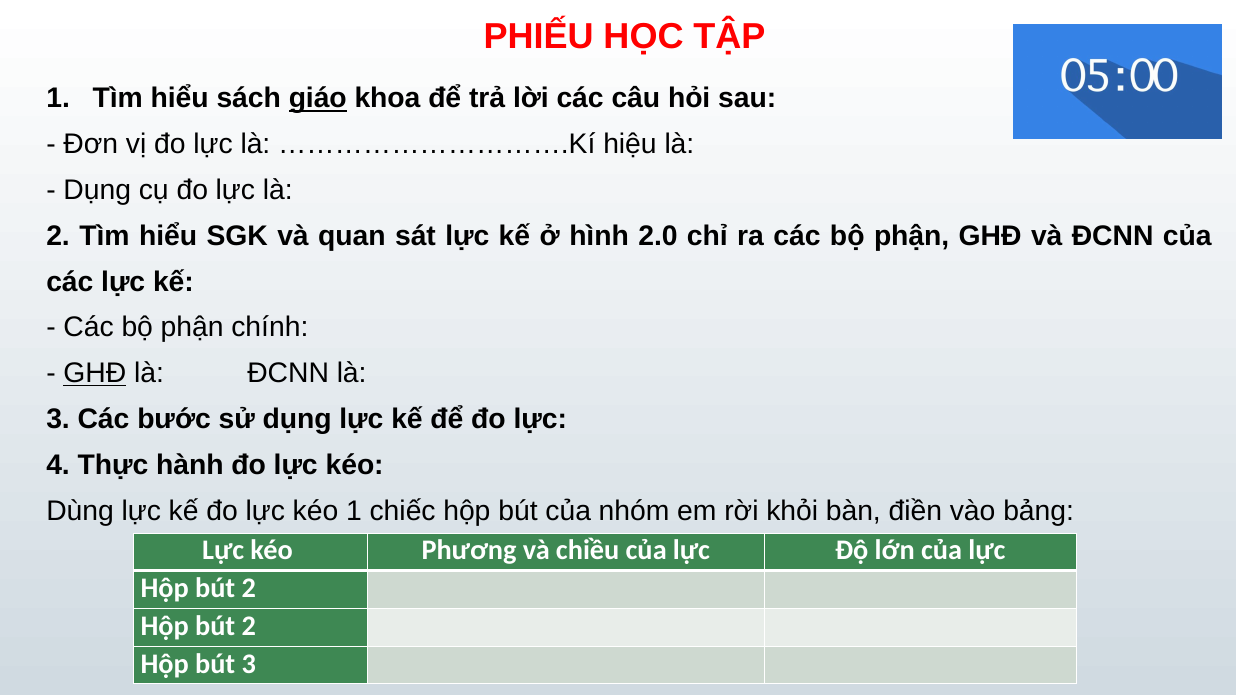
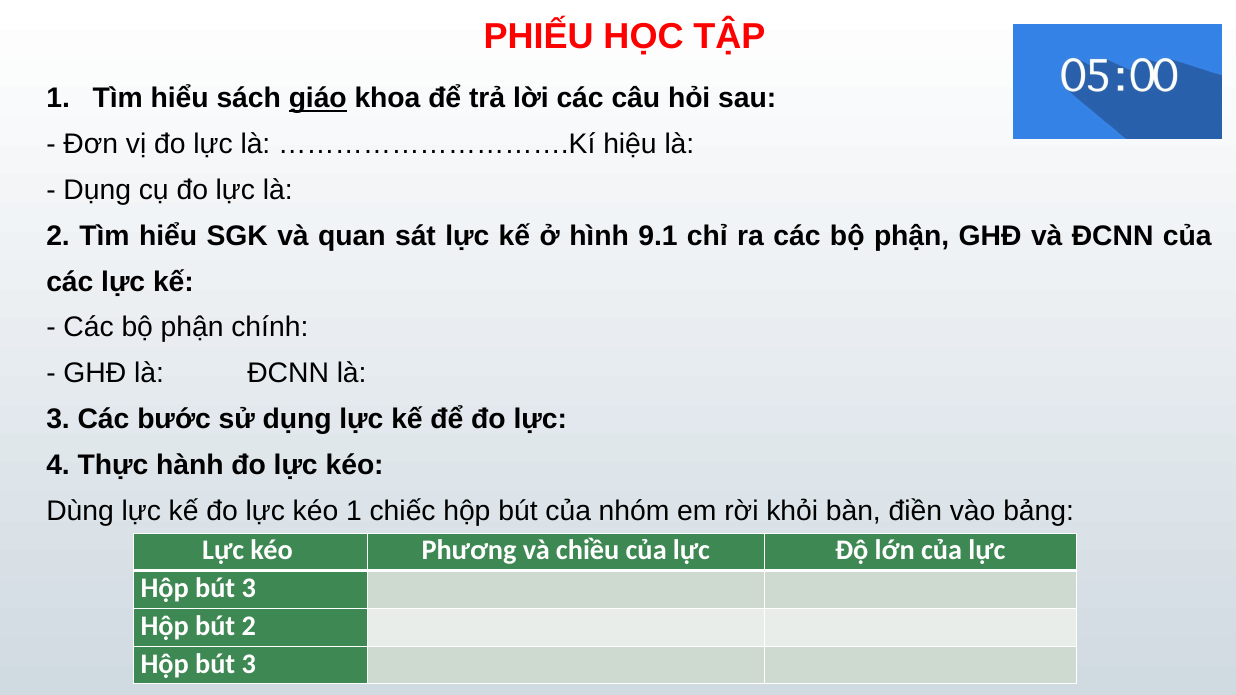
2.0: 2.0 -> 9.1 (658, 236)
GHĐ underline: present -> none (95, 374)
2: 2 -> 3 (249, 589)
